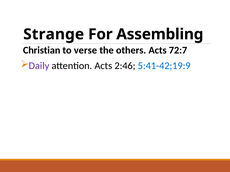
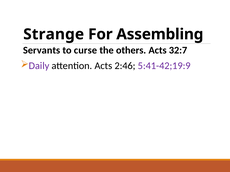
Christian: Christian -> Servants (42, 50)
verse: verse -> curse (85, 50)
72:7: 72:7 -> 32:7 (178, 50)
5:41-42;19:9 colour: blue -> purple (164, 66)
